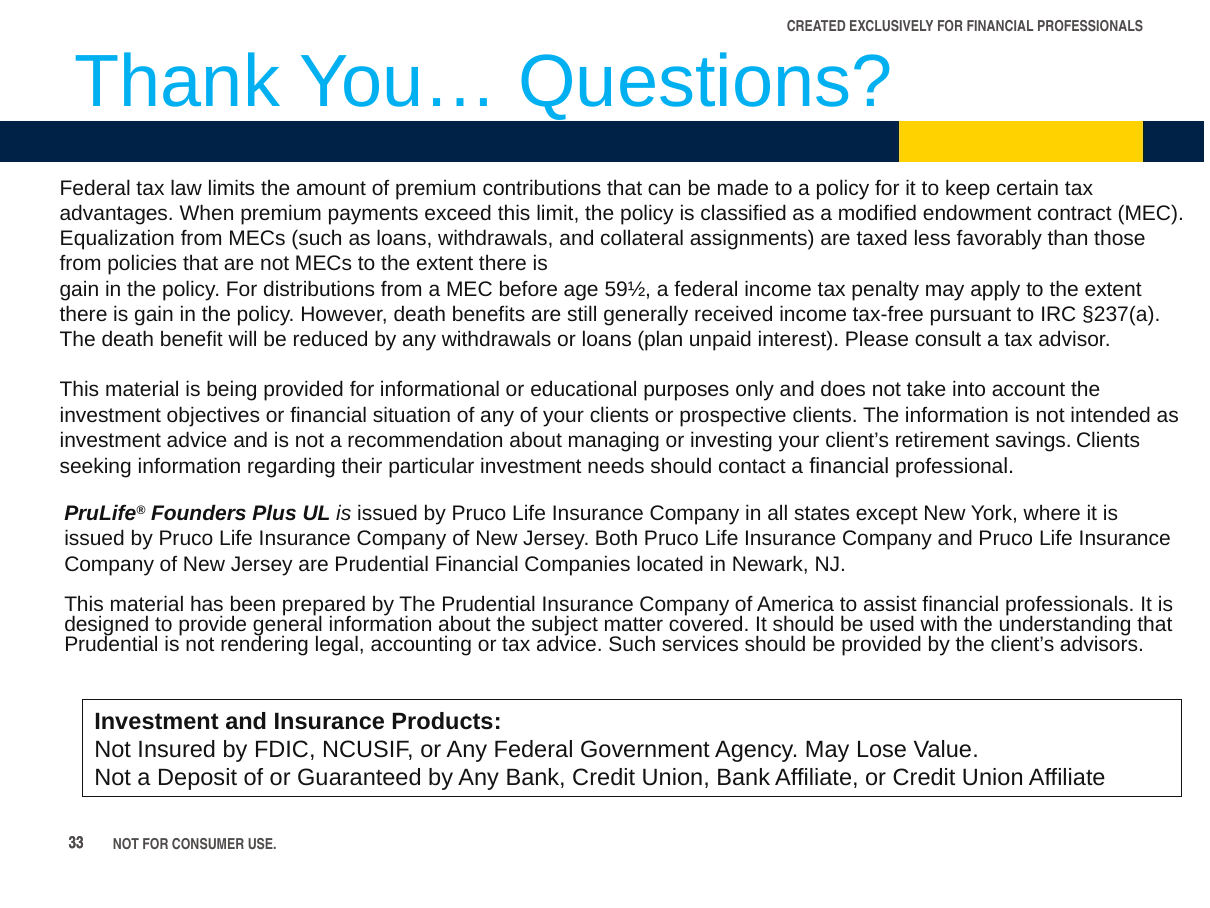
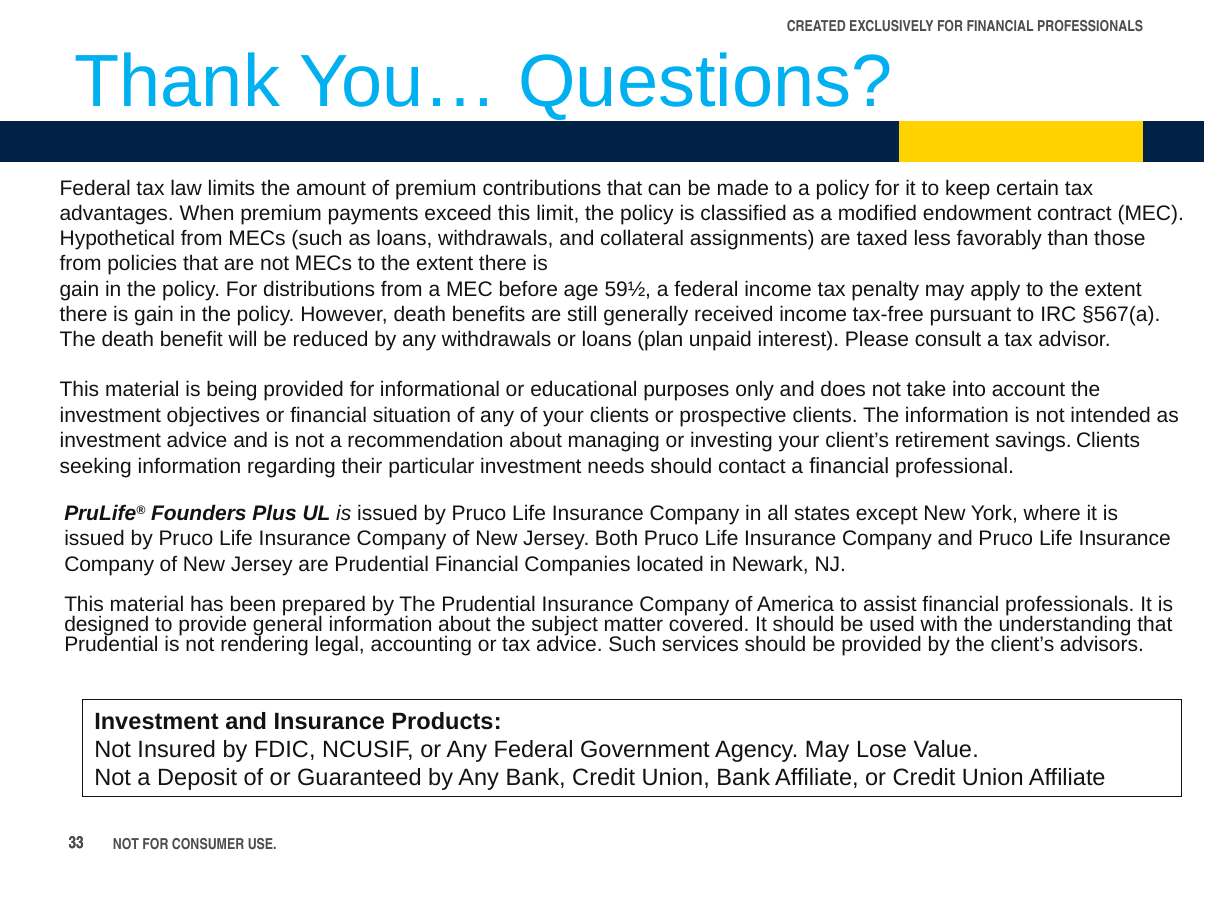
Equalization: Equalization -> Hypothetical (117, 239)
§237(a: §237(a -> §567(a (1121, 314)
